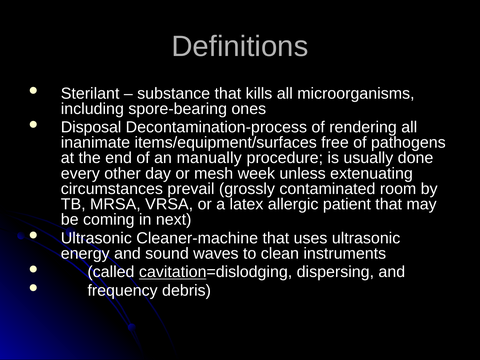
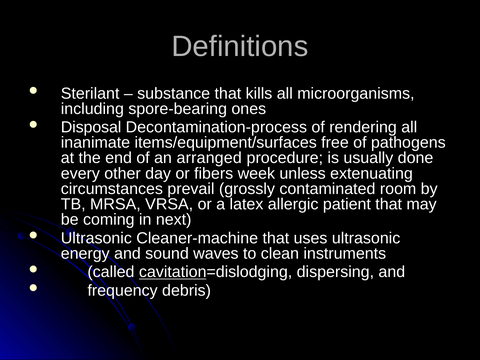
manually: manually -> arranged (209, 158)
mesh: mesh -> fibers (214, 173)
